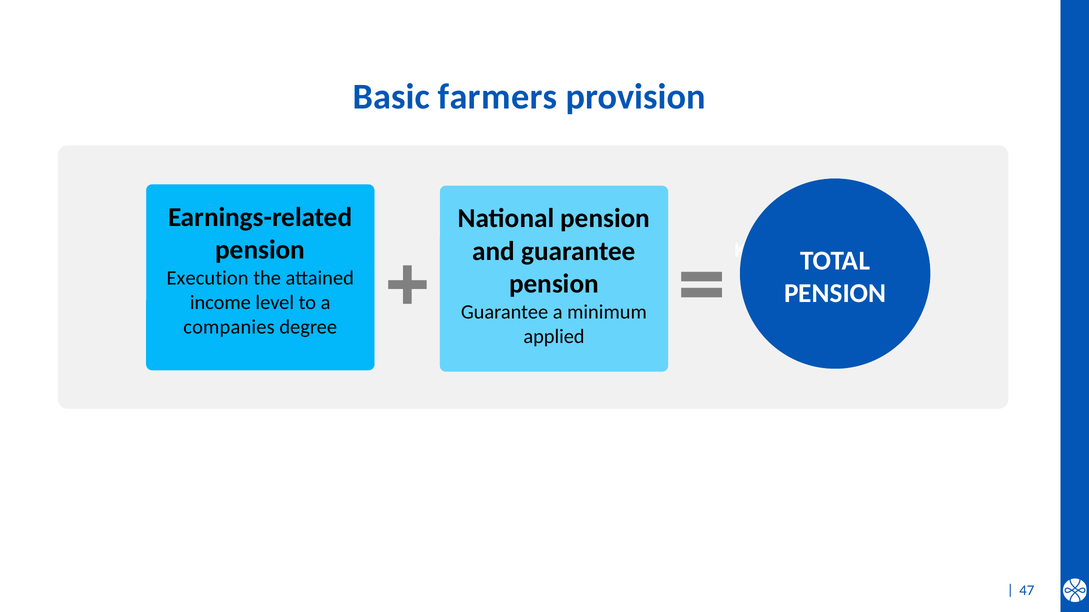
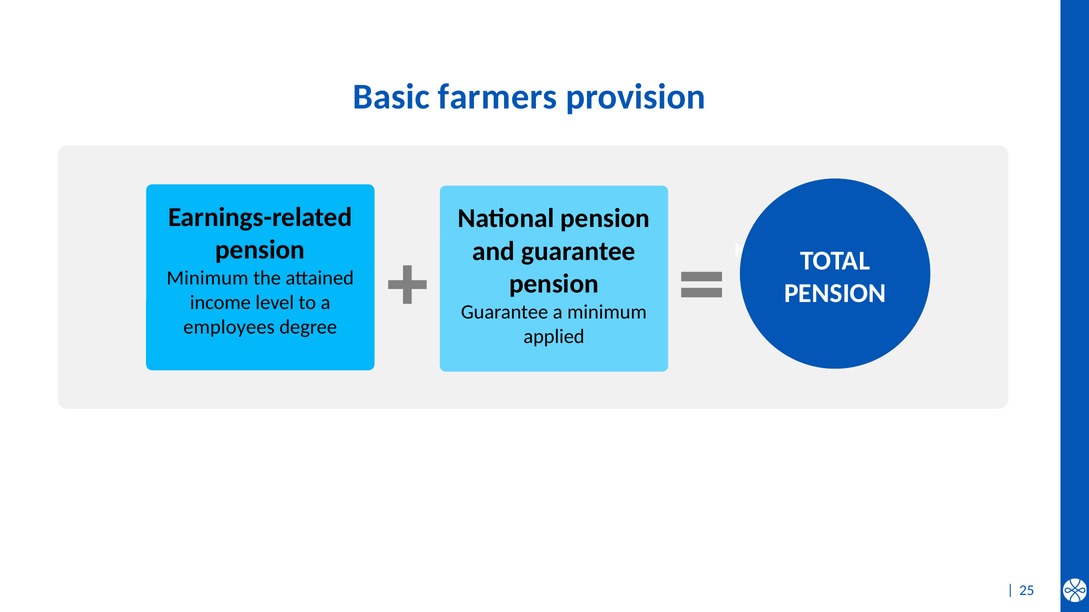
Execution: Execution -> Minimum (207, 278)
companies: companies -> employees (229, 327)
47: 47 -> 25 (1027, 591)
